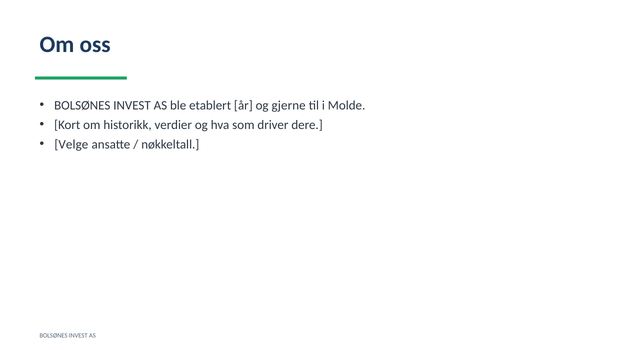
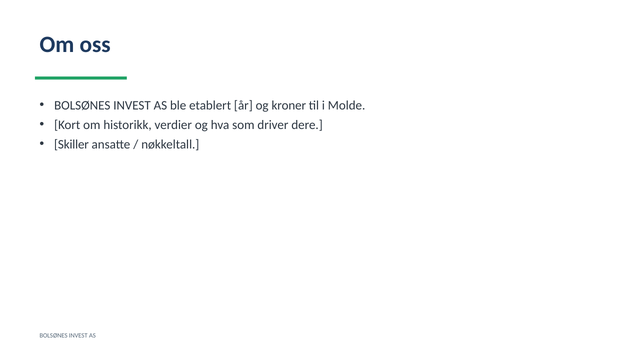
gjerne: gjerne -> kroner (289, 105)
Velge: Velge -> Skiller (71, 144)
